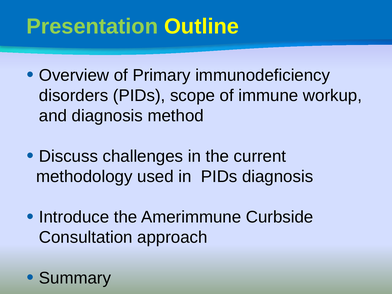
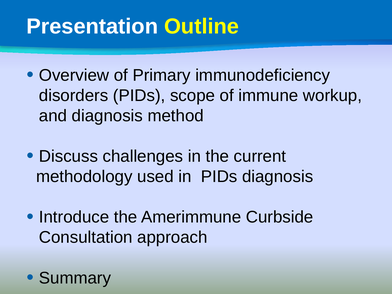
Presentation colour: light green -> white (92, 26)
